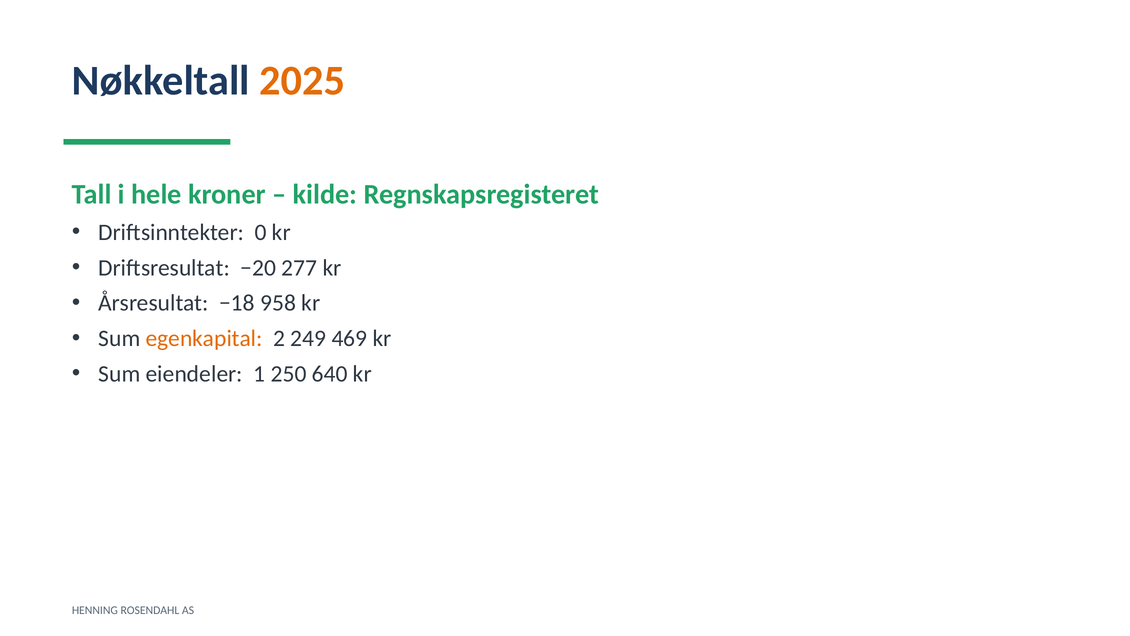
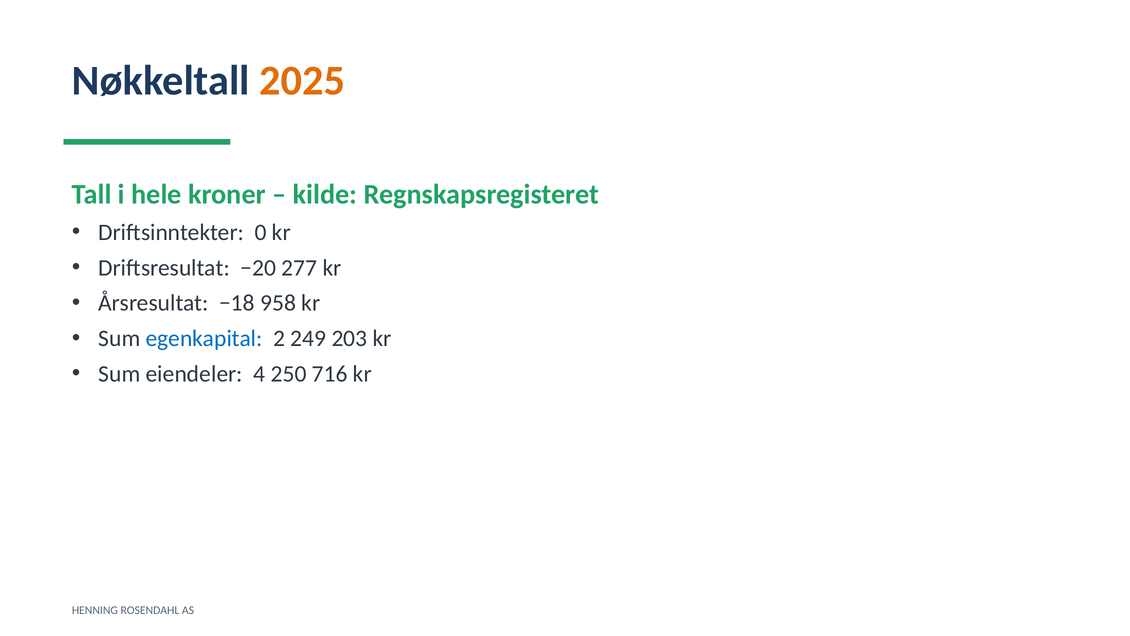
egenkapital colour: orange -> blue (204, 338)
469: 469 -> 203 (349, 338)
1: 1 -> 4 (259, 374)
640: 640 -> 716 (330, 374)
